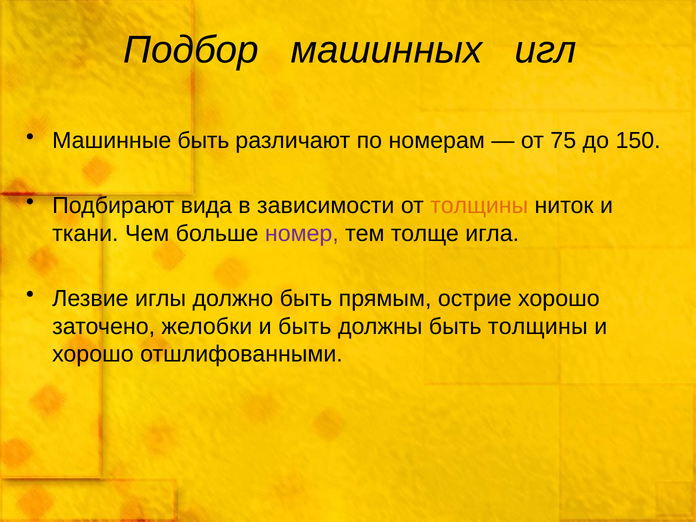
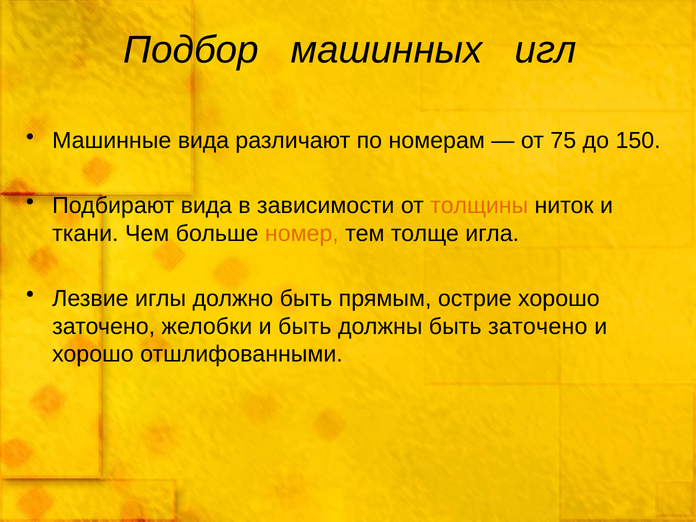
Машинные быть: быть -> вида (203, 141)
номер colour: purple -> orange (302, 234)
быть толщины: толщины -> заточено (538, 326)
